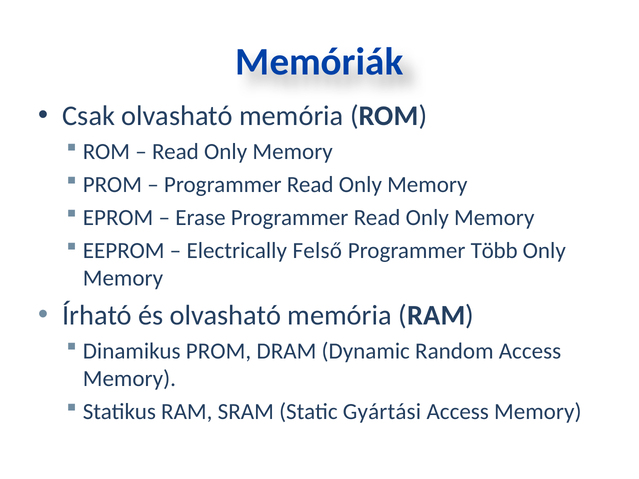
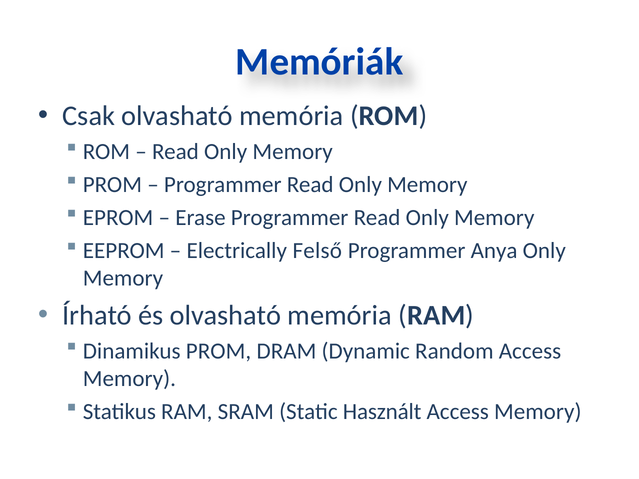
Több: Több -> Anya (494, 251)
Gyártási: Gyártási -> Használt (382, 412)
